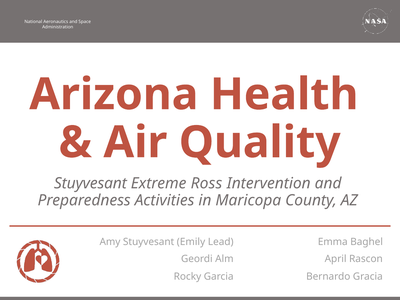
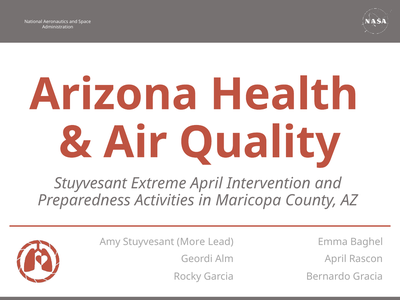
Extreme Ross: Ross -> April (207, 184)
Emily: Emily -> More (191, 242)
